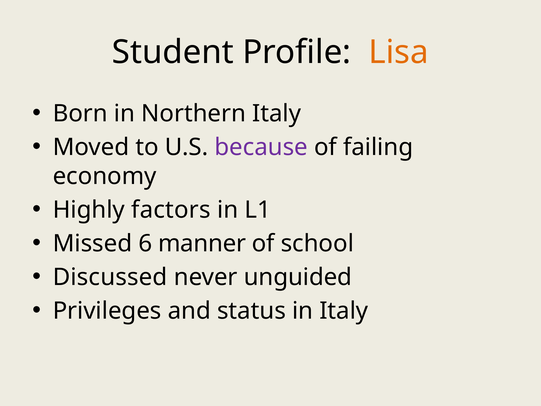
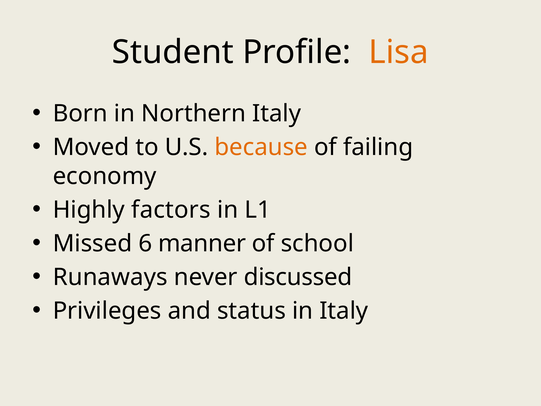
because colour: purple -> orange (261, 147)
Discussed: Discussed -> Runaways (110, 277)
unguided: unguided -> discussed (298, 277)
